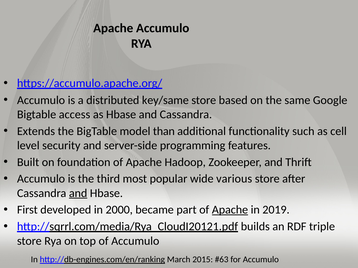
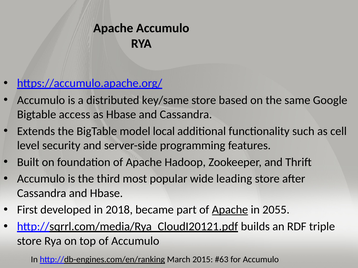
than: than -> local (164, 131)
various: various -> leading (234, 179)
and underline: present -> none (78, 193)
2000: 2000 -> 2018 (119, 210)
2019: 2019 -> 2055 (276, 210)
